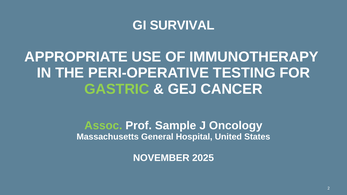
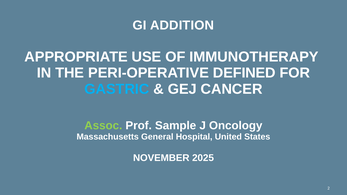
SURVIVAL: SURVIVAL -> ADDITION (182, 25)
TESTING: TESTING -> DEFINED (244, 73)
GASTRIC colour: light green -> light blue (117, 89)
